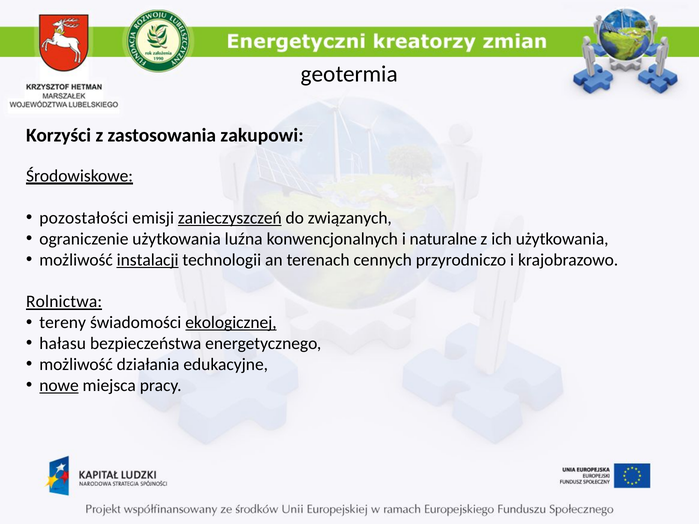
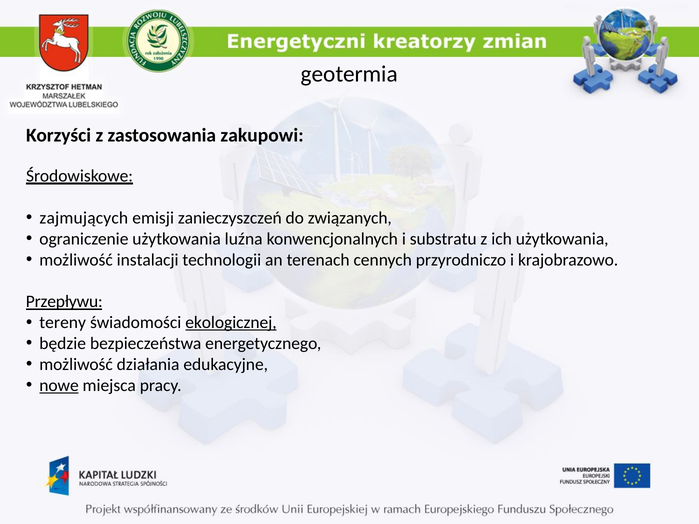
pozostałości: pozostałości -> zajmujących (84, 218)
zanieczyszczeń underline: present -> none (230, 218)
naturalne: naturalne -> substratu (443, 239)
instalacji underline: present -> none (148, 260)
Rolnictwa: Rolnictwa -> Przepływu (64, 302)
hałasu: hałasu -> będzie (63, 344)
